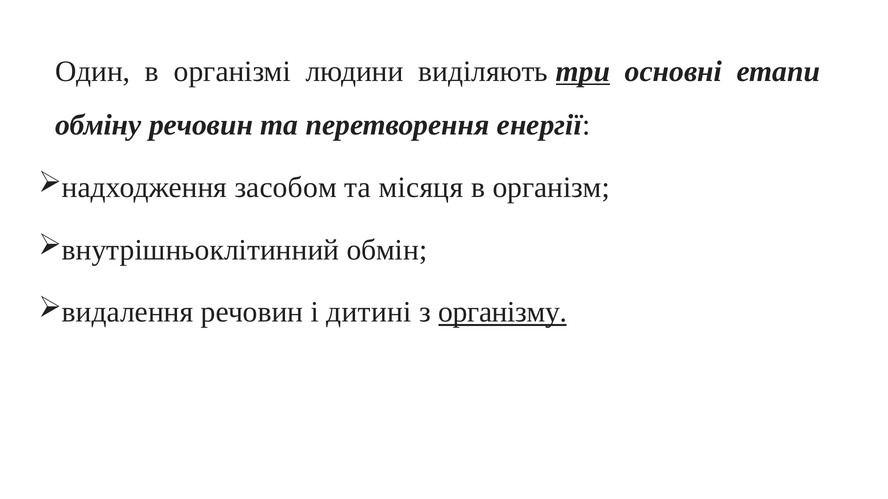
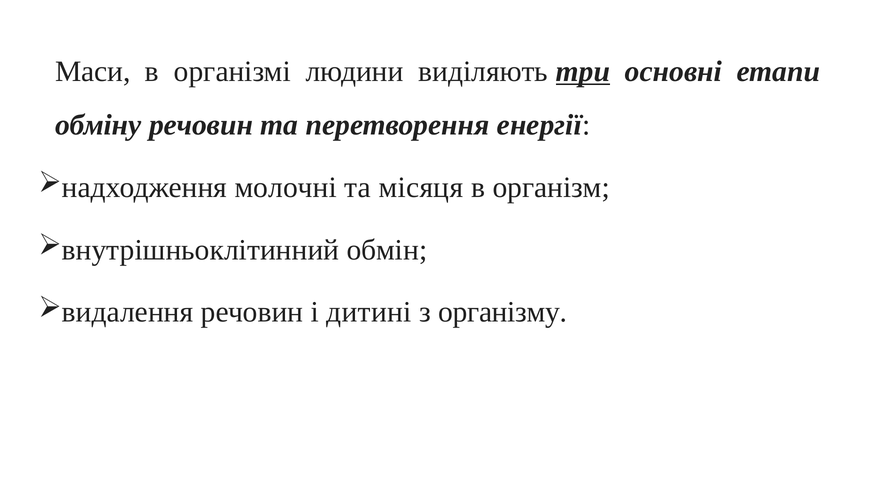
Один: Один -> Маси (93, 72)
засобом: засобом -> молочні (286, 187)
організму underline: present -> none (503, 313)
